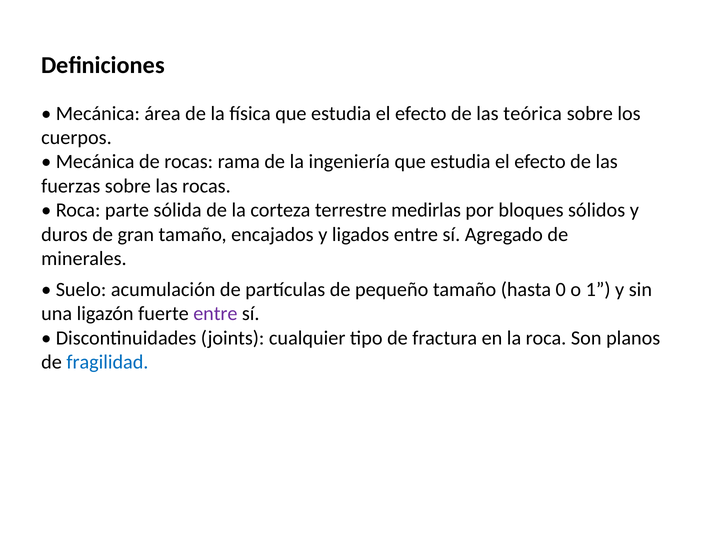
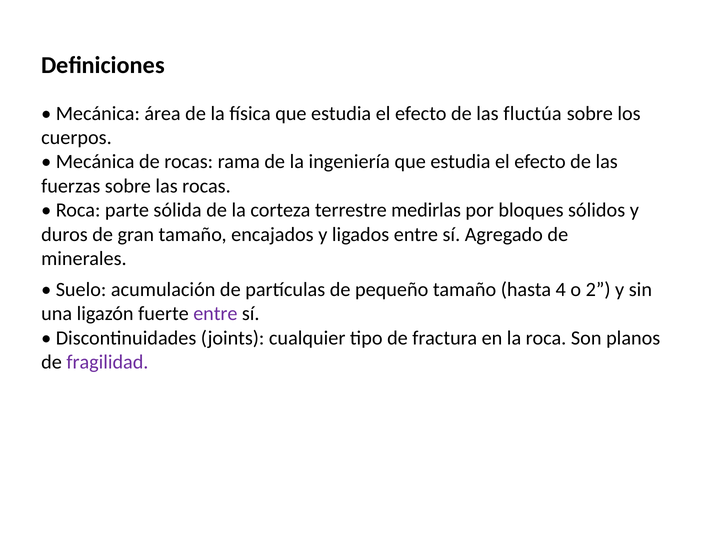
teórica: teórica -> fluctúa (533, 113)
0: 0 -> 4 (561, 290)
1: 1 -> 2 (598, 290)
fragilidad colour: blue -> purple (107, 362)
